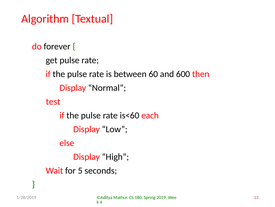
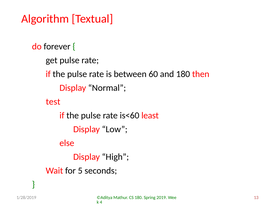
and 600: 600 -> 180 (183, 74)
each: each -> least (150, 115)
